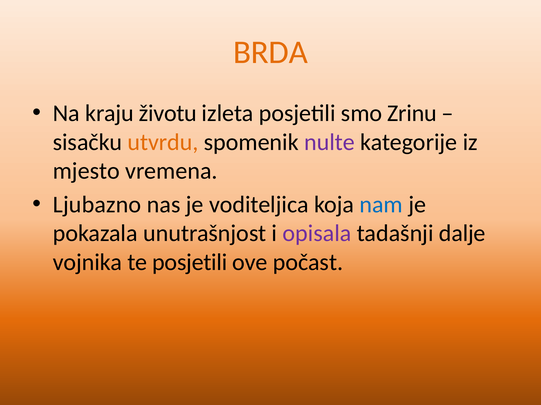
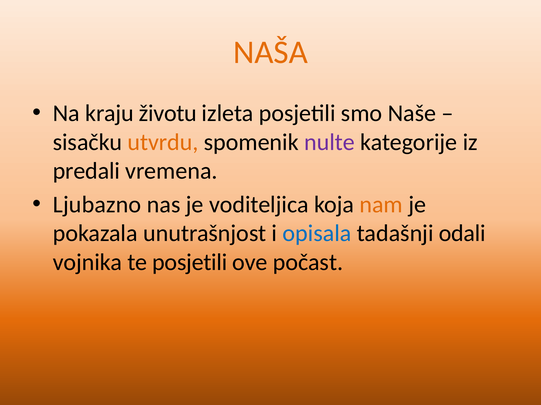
BRDA: BRDA -> NAŠA (270, 52)
Zrinu: Zrinu -> Naše (412, 113)
mjesto: mjesto -> predali (86, 171)
nam colour: blue -> orange (381, 205)
opisala colour: purple -> blue (317, 234)
dalje: dalje -> odali (462, 234)
